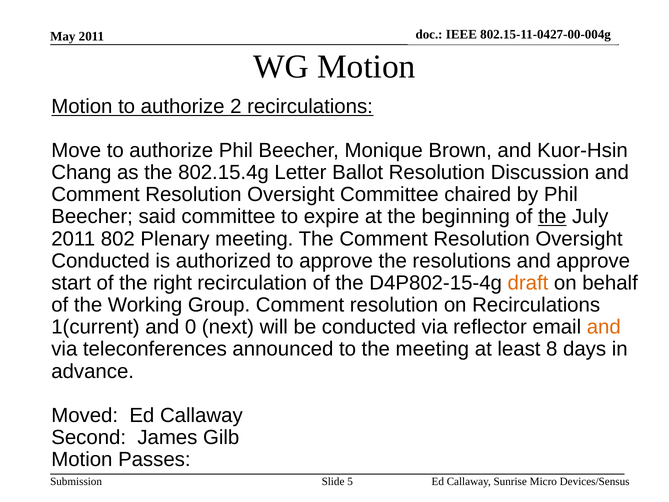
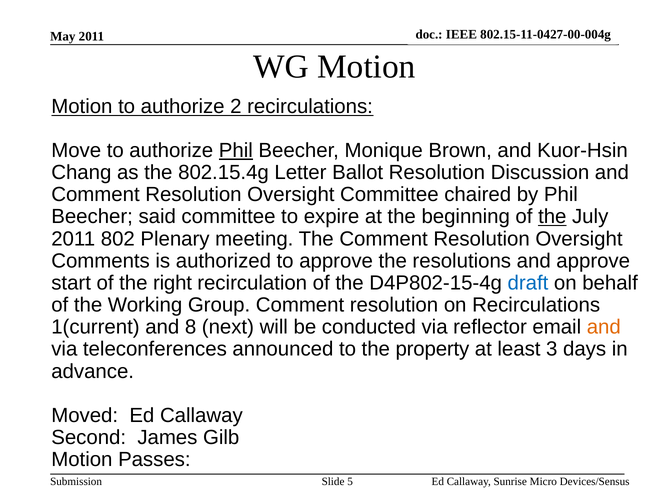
Phil underline: none -> present (236, 150)
Conducted: Conducted -> Comments (101, 261)
draft colour: orange -> blue (528, 283)
0: 0 -> 8 (191, 327)
the meeting: meeting -> property (432, 349)
8: 8 -> 3 (552, 349)
